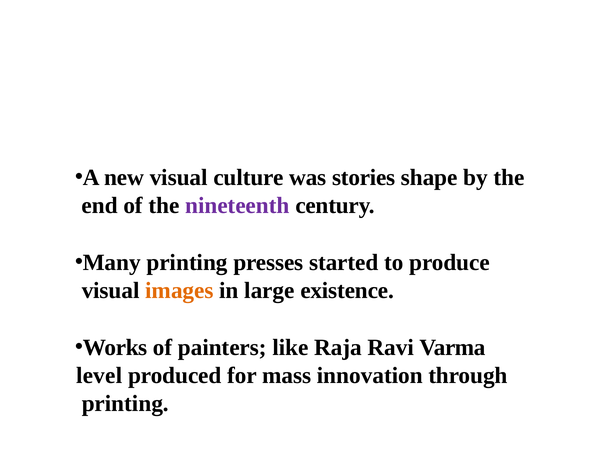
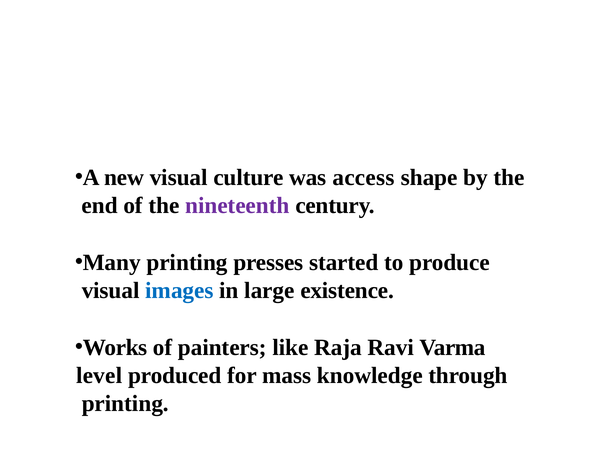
stories: stories -> access (363, 178)
images colour: orange -> blue (179, 291)
innovation: innovation -> knowledge (370, 376)
